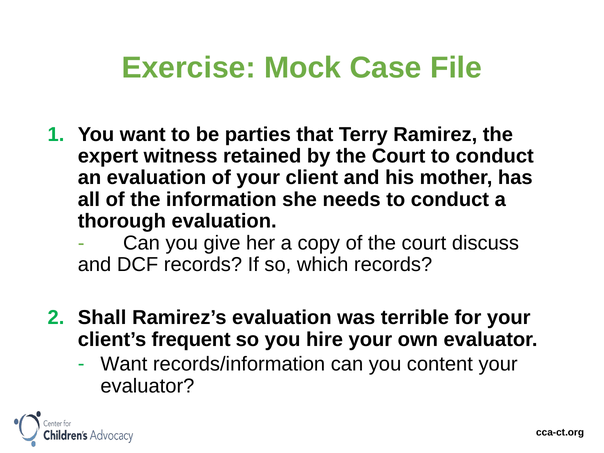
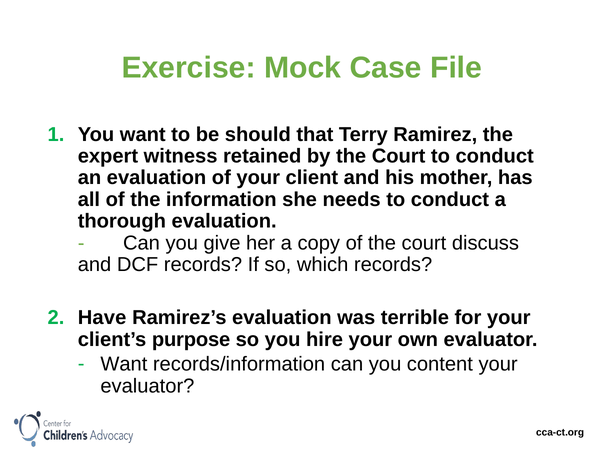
parties: parties -> should (258, 134)
Shall: Shall -> Have (102, 318)
frequent: frequent -> purpose (191, 339)
